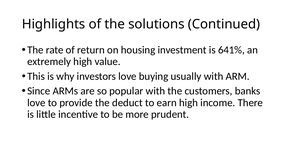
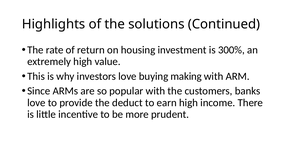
641%: 641% -> 300% (231, 50)
usually: usually -> making (186, 76)
